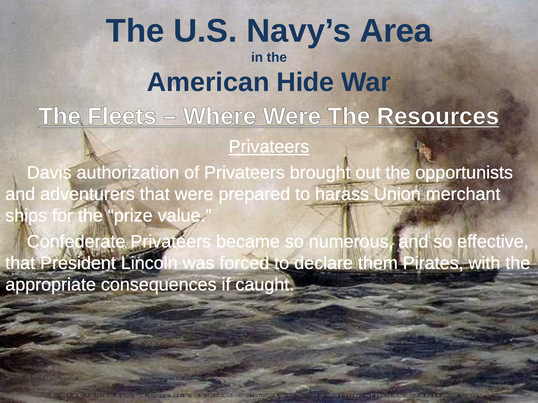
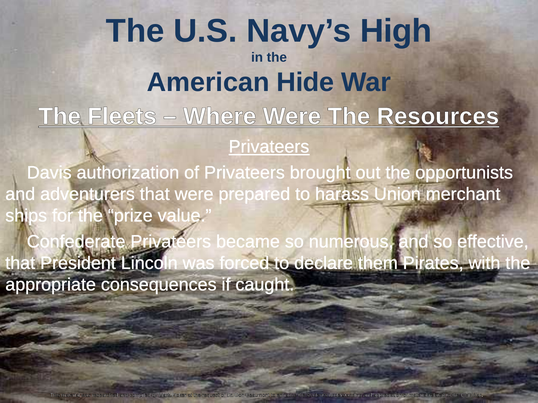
Area: Area -> High (396, 31)
